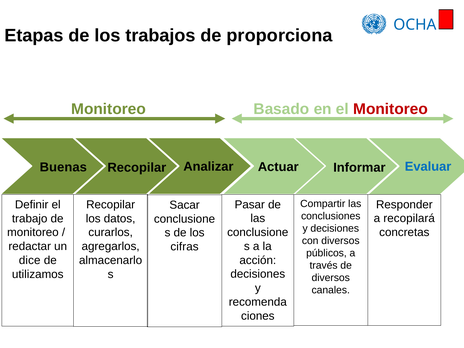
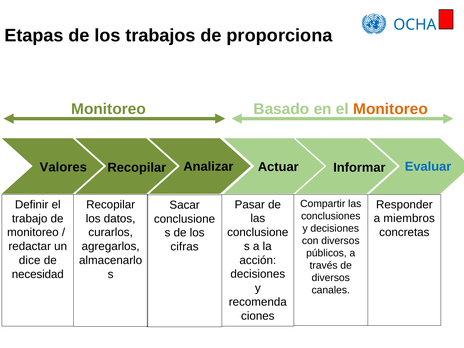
Monitoreo colour: red -> orange (391, 109)
Buenas: Buenas -> Valores (63, 167)
recopilará: recopilará -> miembros (409, 218)
utilizamos: utilizamos -> necesidad (38, 274)
